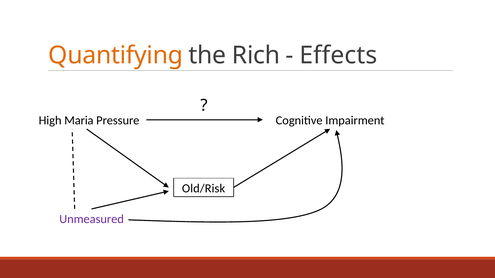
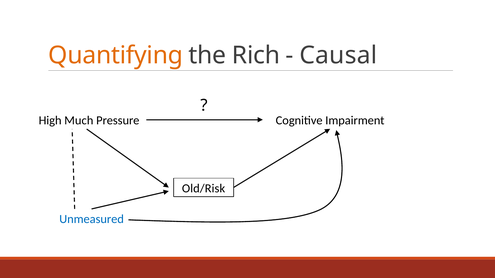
Effects: Effects -> Causal (338, 55)
Maria: Maria -> Much (79, 121)
Unmeasured colour: purple -> blue (92, 219)
